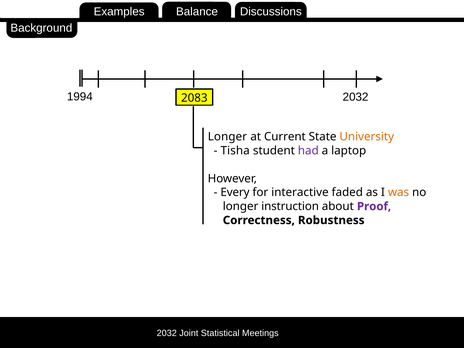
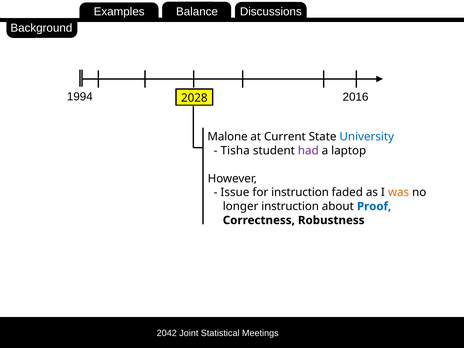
1994 2032: 2032 -> 2016 (356, 97)
2083: 2083 -> 2028 (194, 98)
Longer: Longer -> Malone (228, 137)
University colour: orange -> blue (367, 137)
Every: Every -> Issue (235, 192)
for interactive: interactive -> instruction (300, 192)
Proof colour: purple -> blue (374, 206)
2032: 2032 -> 2042 (167, 333)
